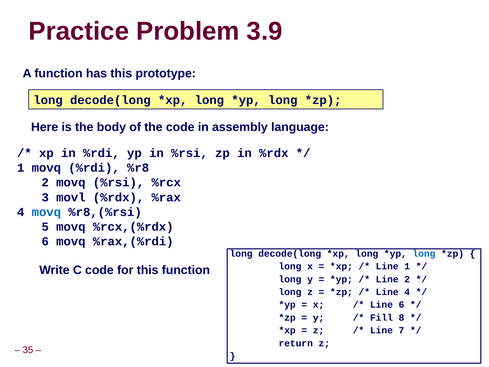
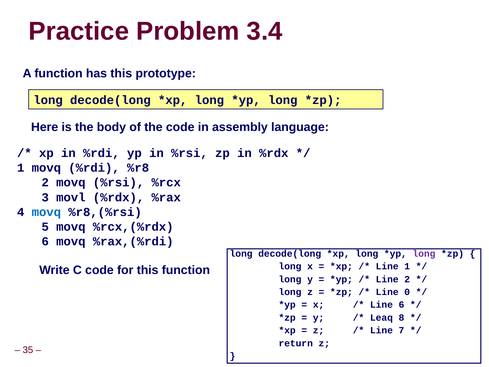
3.9: 3.9 -> 3.4 (265, 31)
long colour: blue -> purple (424, 253)
Line 4: 4 -> 0 (407, 292)
Fill: Fill -> Leaq (381, 317)
